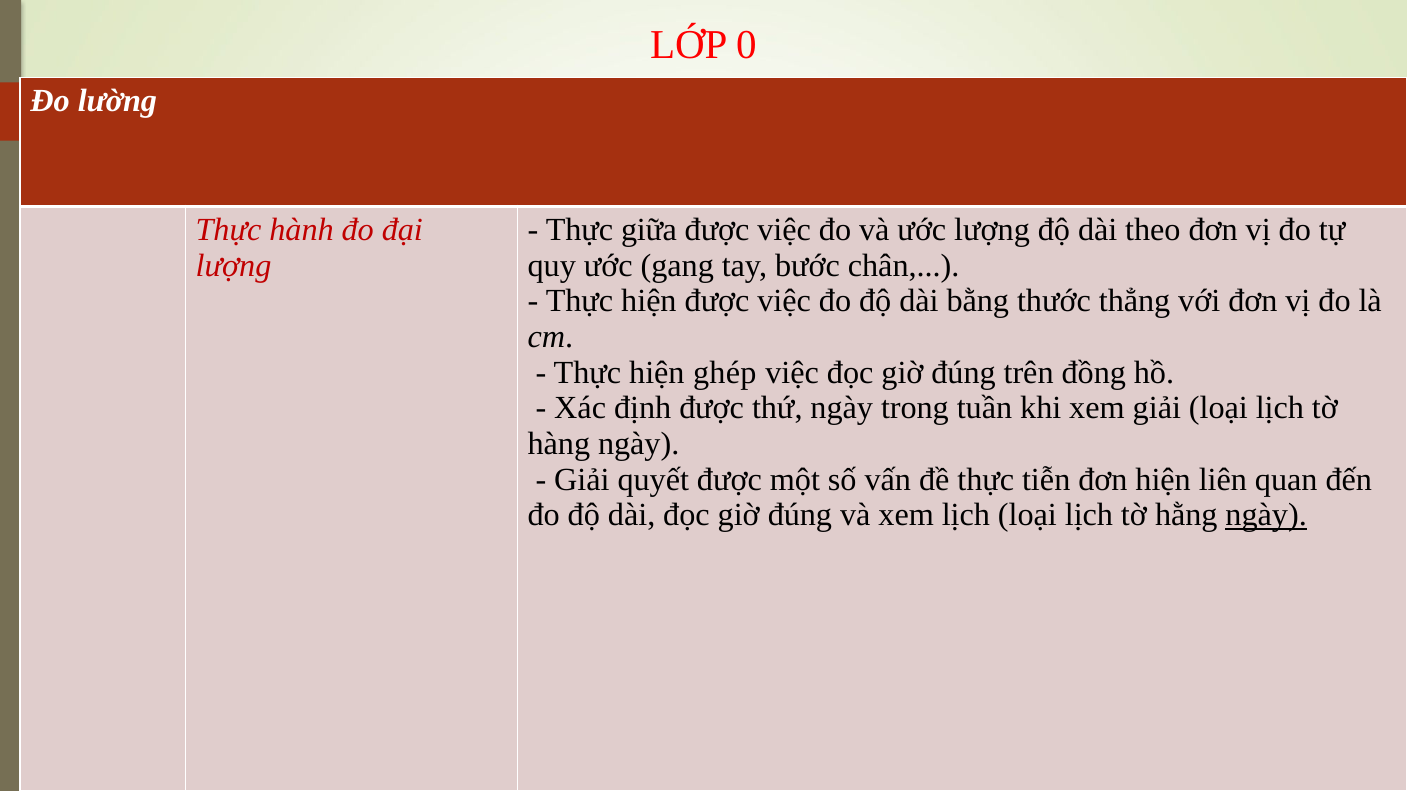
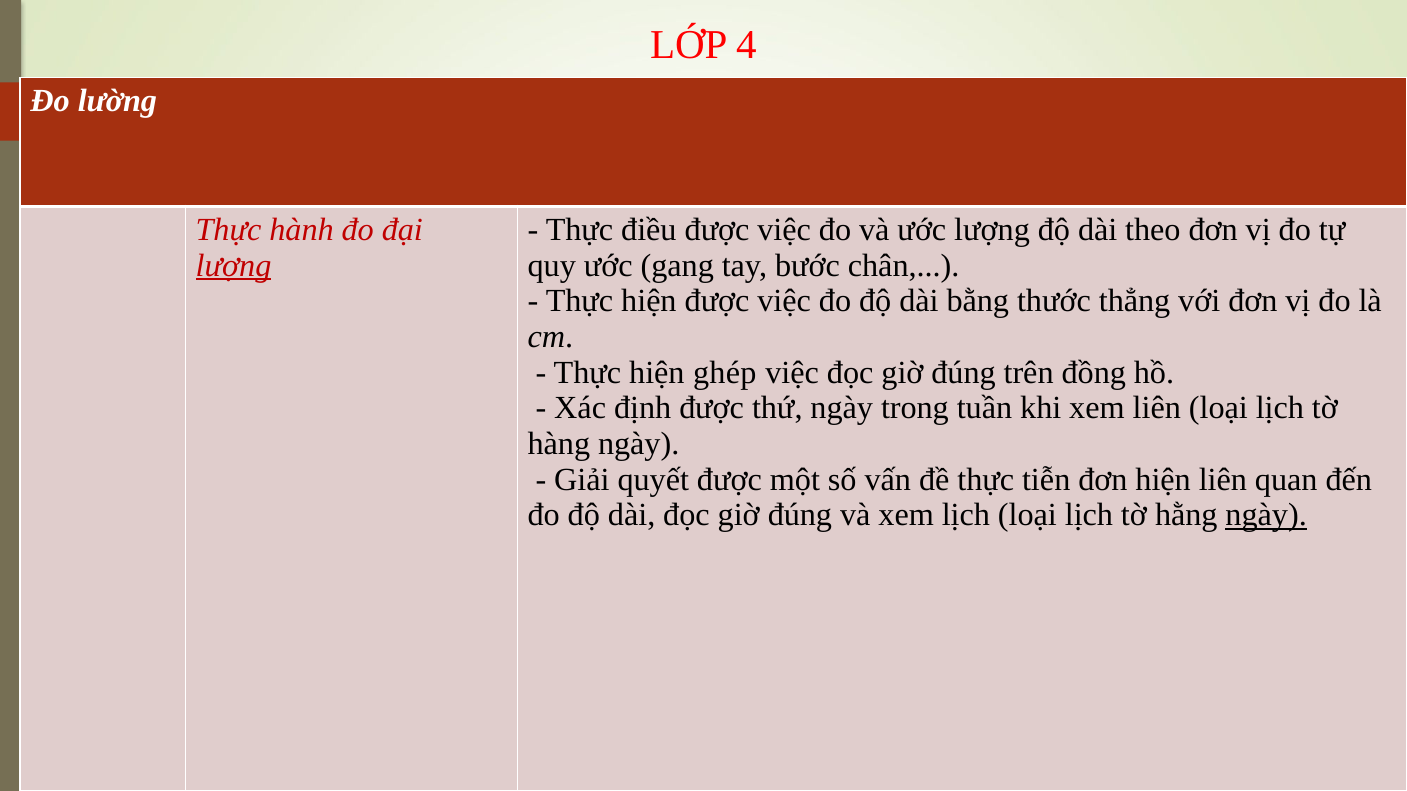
0: 0 -> 4 (746, 45)
giữa: giữa -> điều (649, 230)
lượng underline: none -> present (234, 266)
xem giải: giải -> liên (1157, 408)
